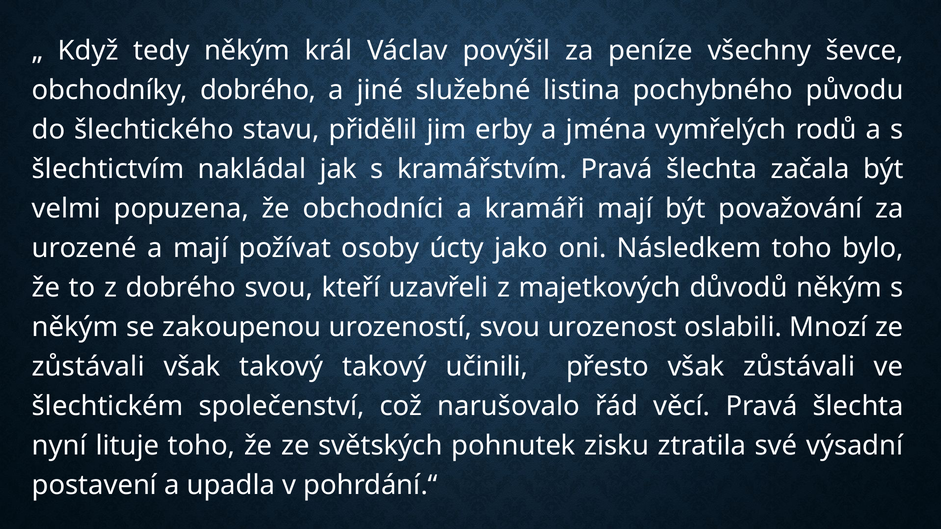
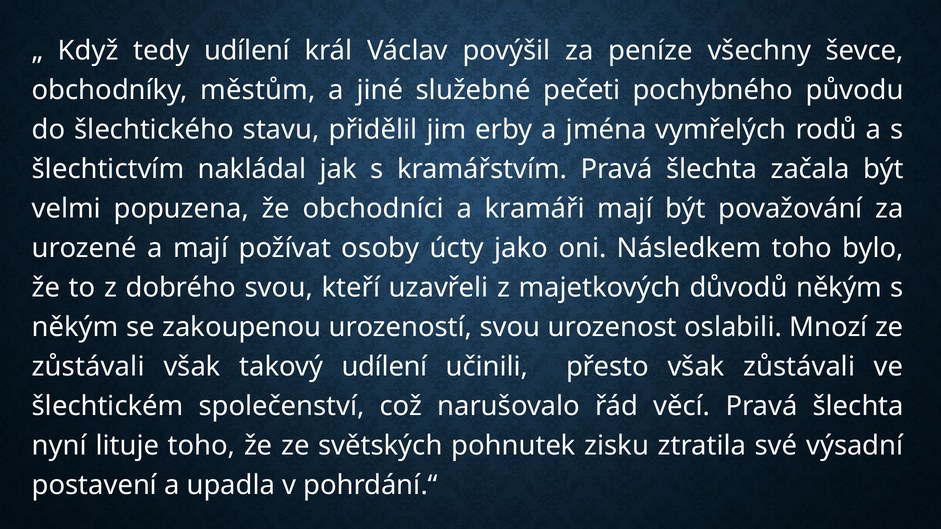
tedy někým: někým -> udílení (247, 51)
obchodníky dobrého: dobrého -> městům (258, 90)
listina: listina -> pečeti (582, 90)
takový takový: takový -> udílení (385, 367)
